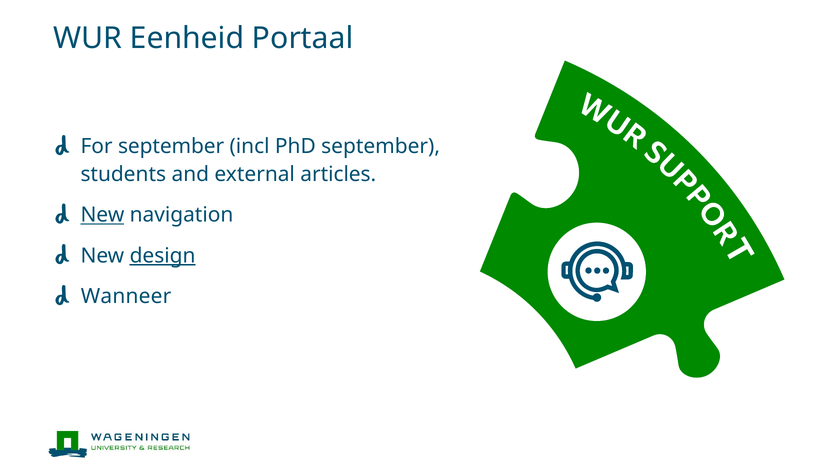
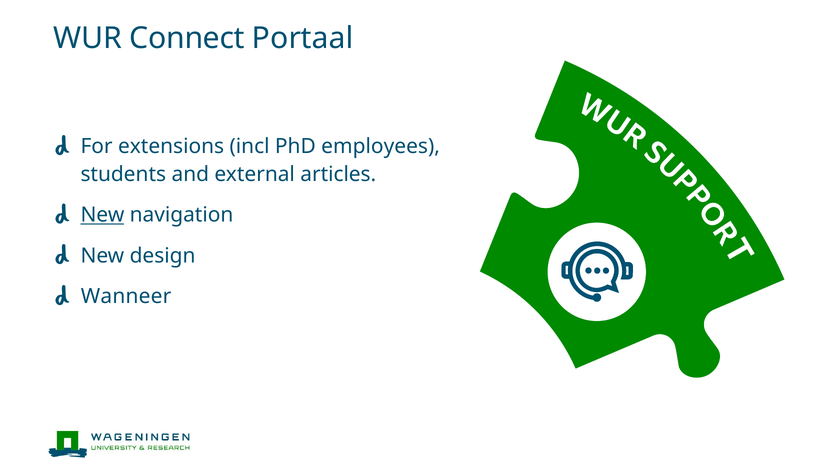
Eenheid: Eenheid -> Connect (187, 38)
For september: september -> extensions (171, 146)
PhD september: september -> employees (381, 146)
design underline: present -> none (163, 256)
